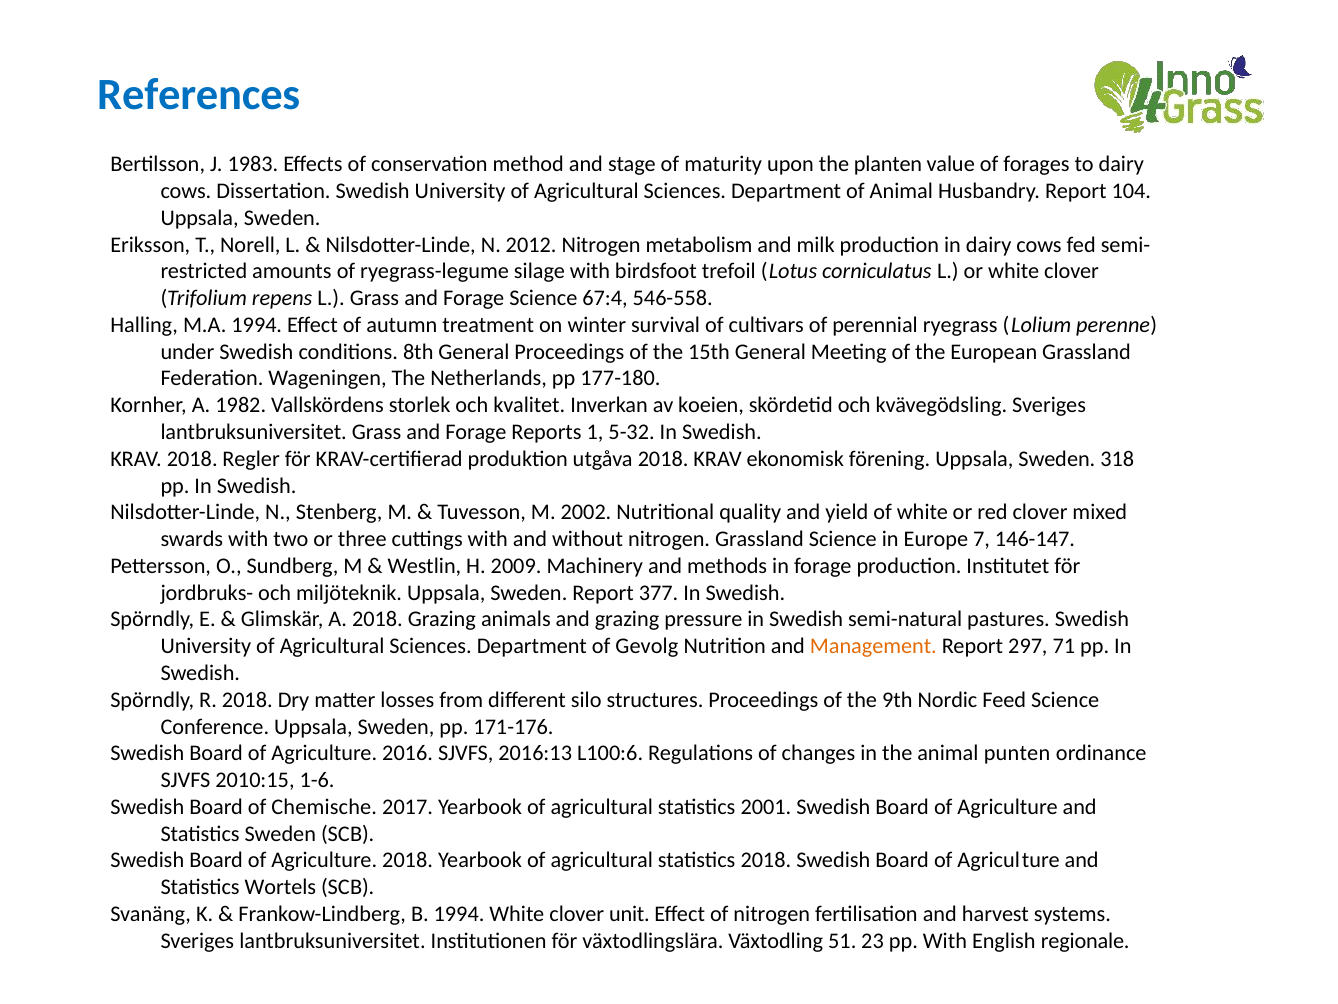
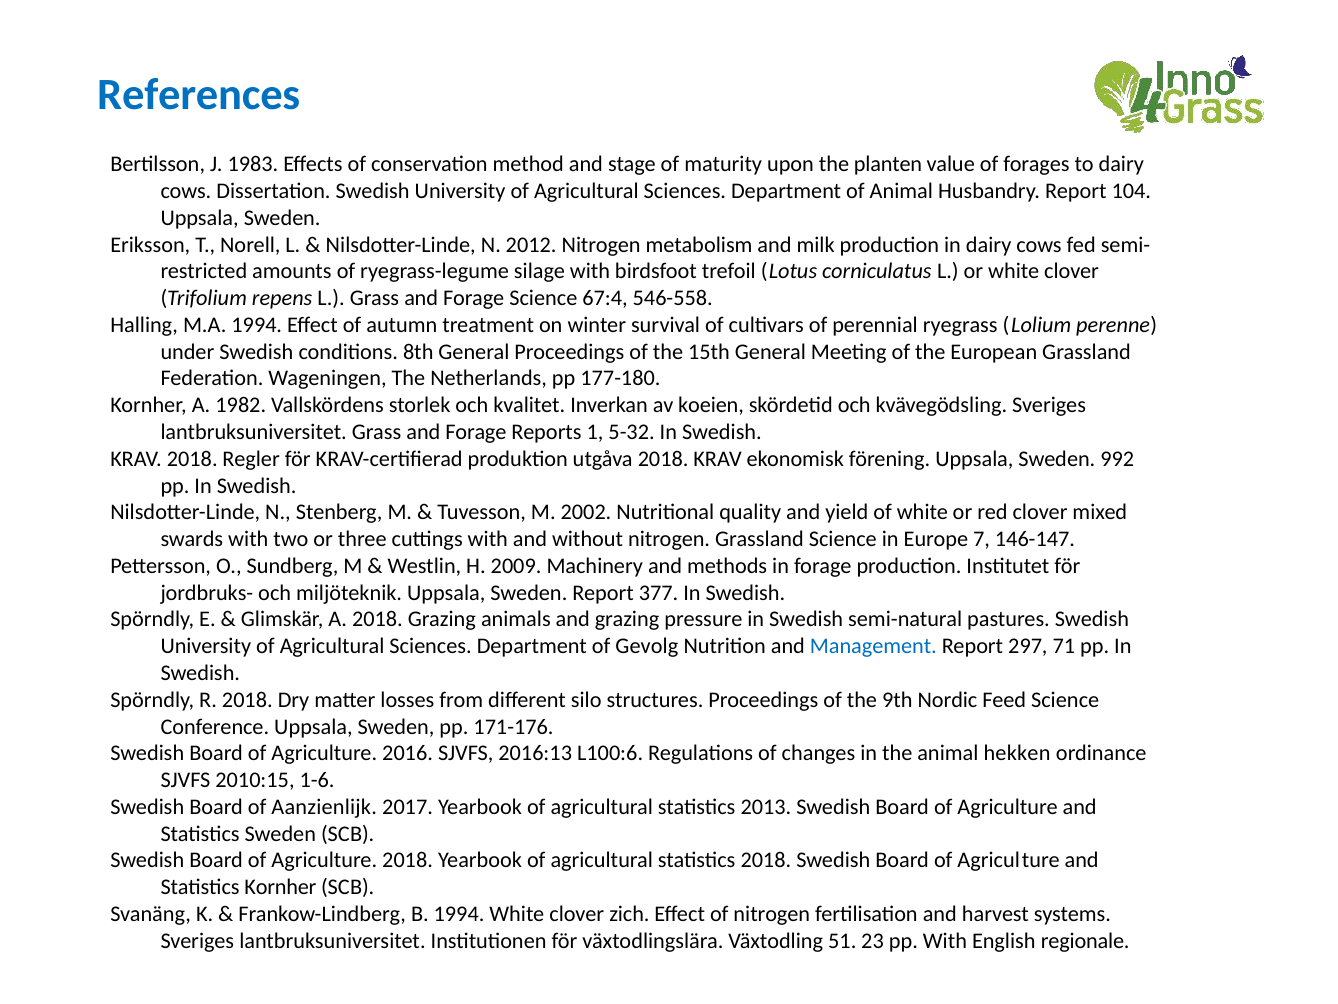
318: 318 -> 992 (1117, 459)
Management colour: orange -> blue (873, 646)
punten: punten -> hekken (1017, 753)
Chemische: Chemische -> Aanzienlijk (324, 807)
2001: 2001 -> 2013 (766, 807)
Statistics Wortels: Wortels -> Kornher (280, 887)
unit: unit -> zich (629, 914)
